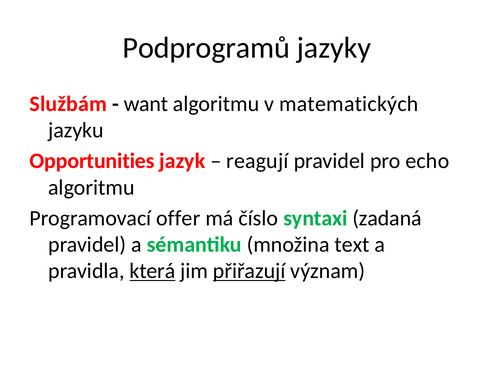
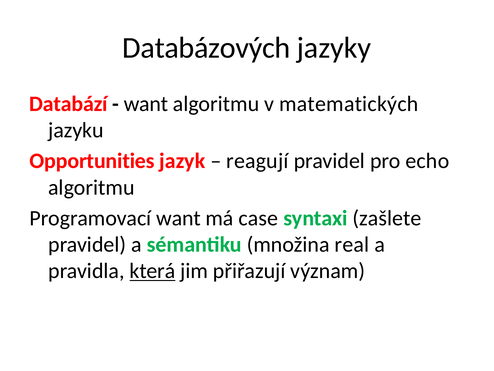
Podprogramů: Podprogramů -> Databázových (206, 48)
Službám: Službám -> Databází (68, 104)
Programovací offer: offer -> want (178, 218)
číslo: číslo -> case (258, 218)
zadaná: zadaná -> zašlete (387, 218)
text: text -> real (352, 244)
přiřazují underline: present -> none (249, 271)
